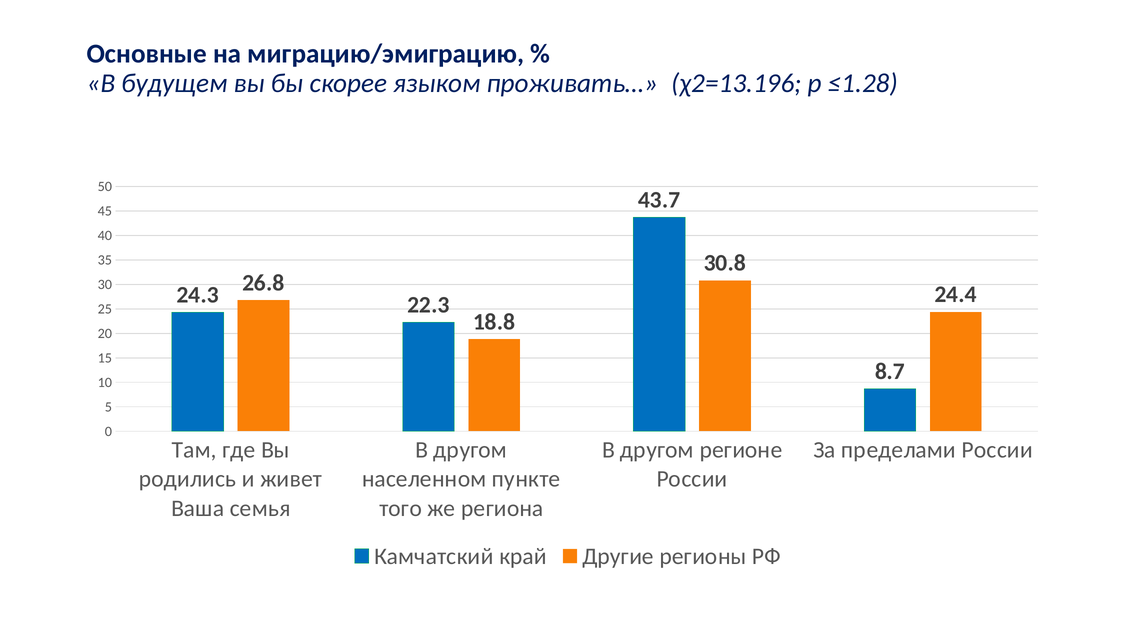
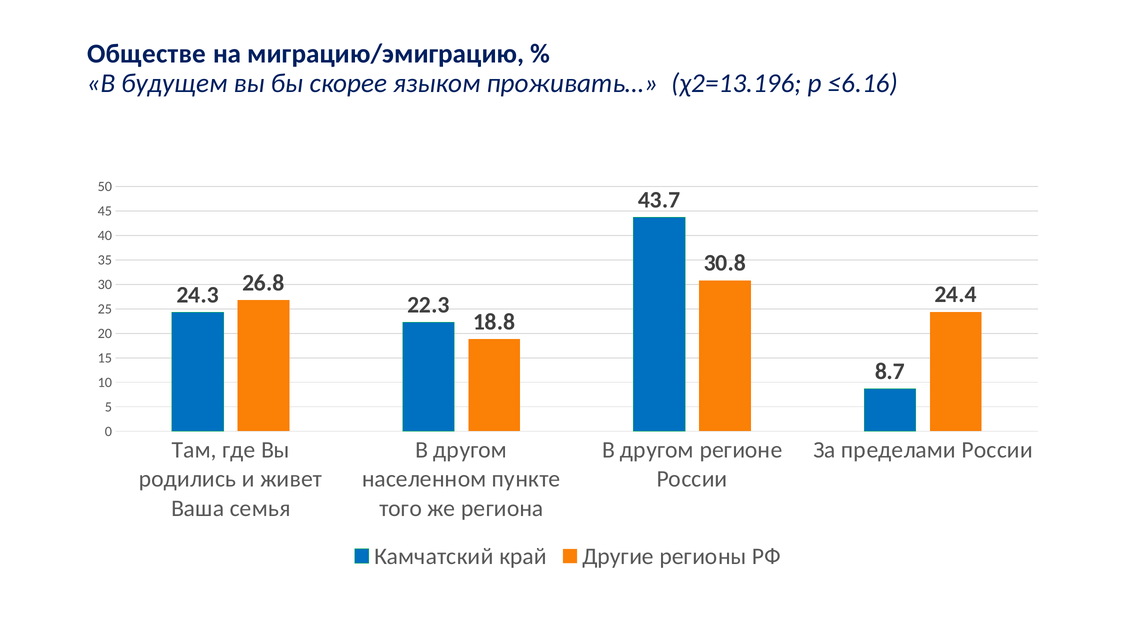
Основные: Основные -> Обществе (147, 54)
≤1.28: ≤1.28 -> ≤6.16 (863, 83)
